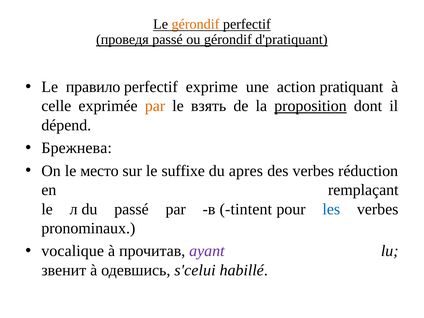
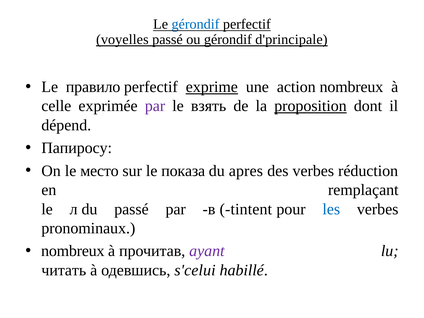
gérondif colour: orange -> blue (195, 24)
проведя: проведя -> voyelles (122, 40)
d'pratiquant: d'pratiquant -> d'principale (291, 40)
exprime underline: none -> present (212, 87)
action pratiquant: pratiquant -> nombreux (351, 87)
par colour: orange -> purple (155, 106)
Брежнева: Брежнева -> Папиросу (77, 148)
suffixe: suffixe -> показа (183, 171)
vocalique: vocalique -> nombreux (73, 251)
звенит: звенит -> читать (64, 270)
